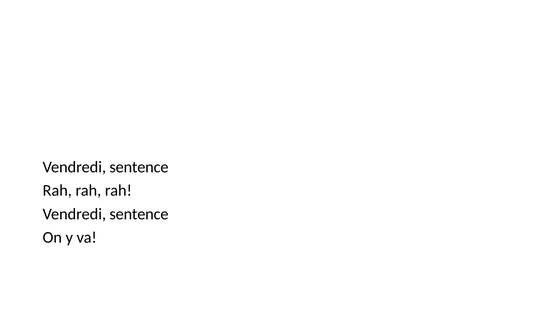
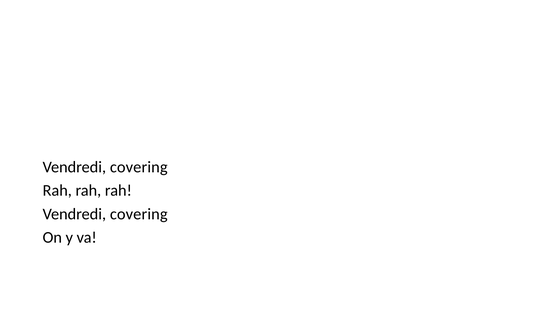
sentence: sentence -> covering (139, 167)
sentence: sentence -> covering (139, 214)
